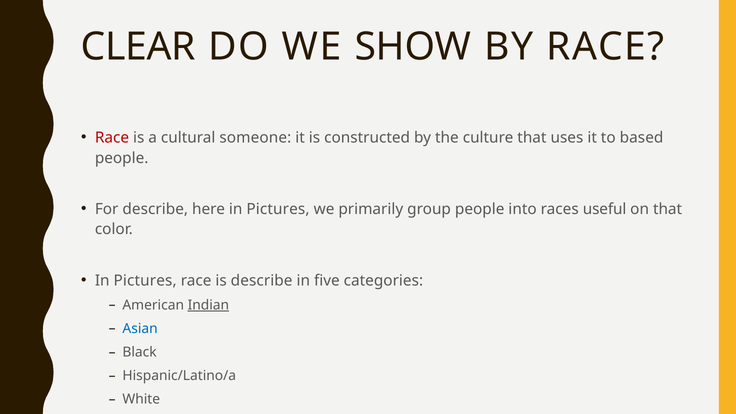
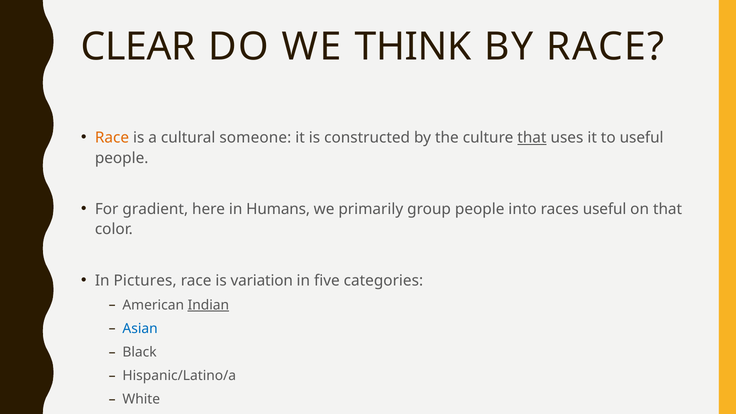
SHOW: SHOW -> THINK (413, 47)
Race colour: red -> orange (112, 138)
that underline: none -> present (532, 138)
to based: based -> useful (642, 138)
For describe: describe -> gradient (155, 209)
here in Pictures: Pictures -> Humans (278, 209)
is describe: describe -> variation (262, 281)
